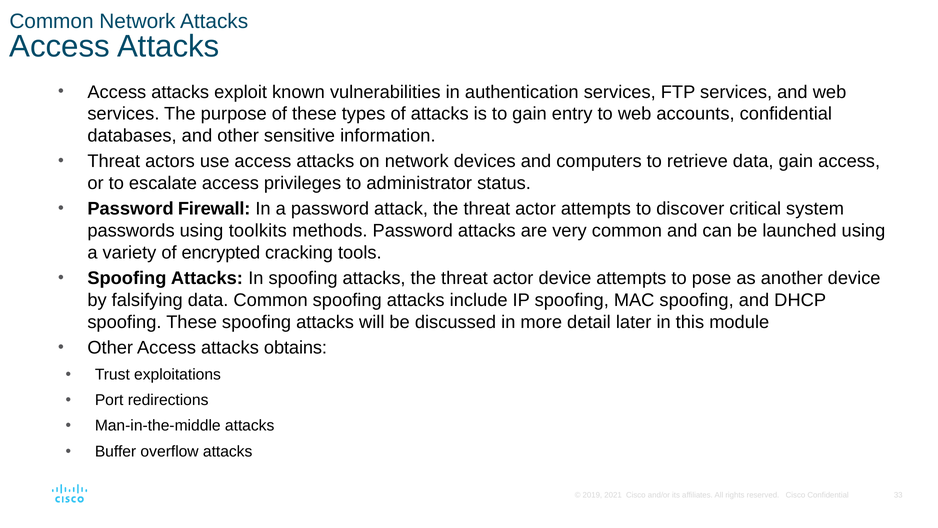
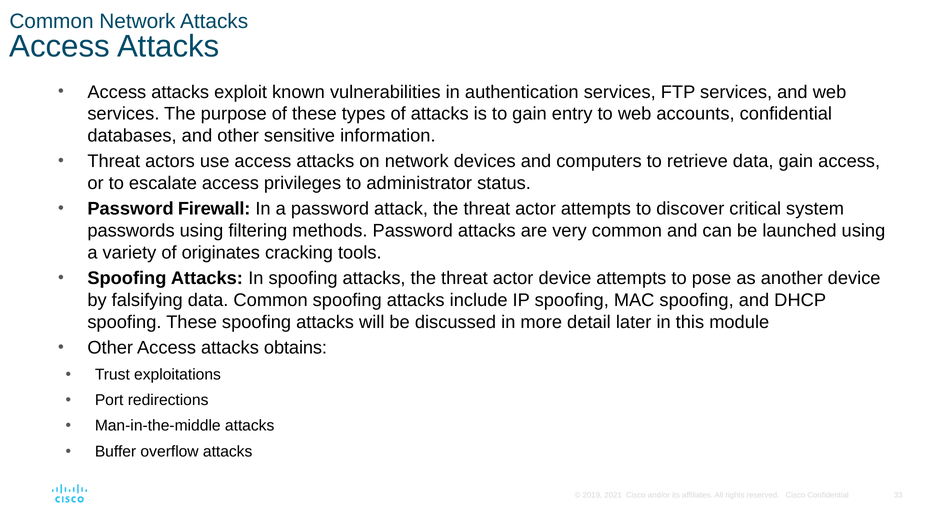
toolkits: toolkits -> filtering (258, 231)
encrypted: encrypted -> originates (221, 253)
